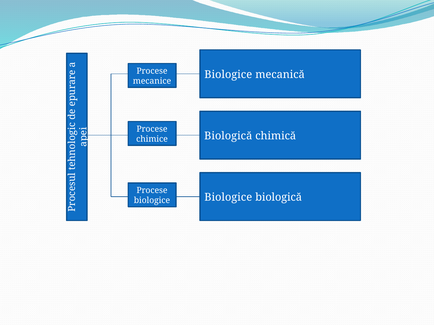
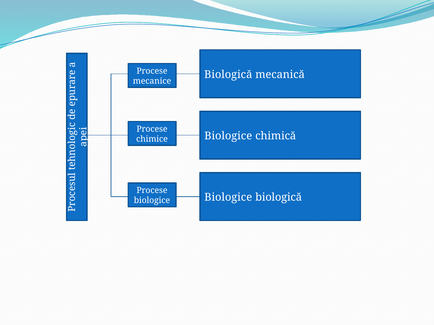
Biologice: Biologice -> Biologică (228, 75)
Biologică: Biologică -> Biologice (228, 136)
